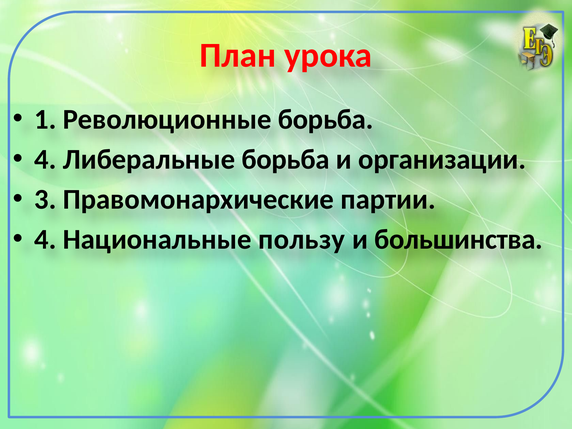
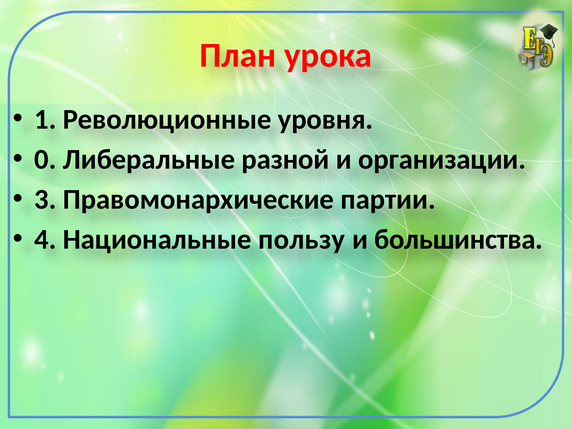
Революционные борьба: борьба -> уровня (326, 119)
4: 4 -> 0 (45, 159)
Либеральные борьба: борьба -> разной (286, 159)
